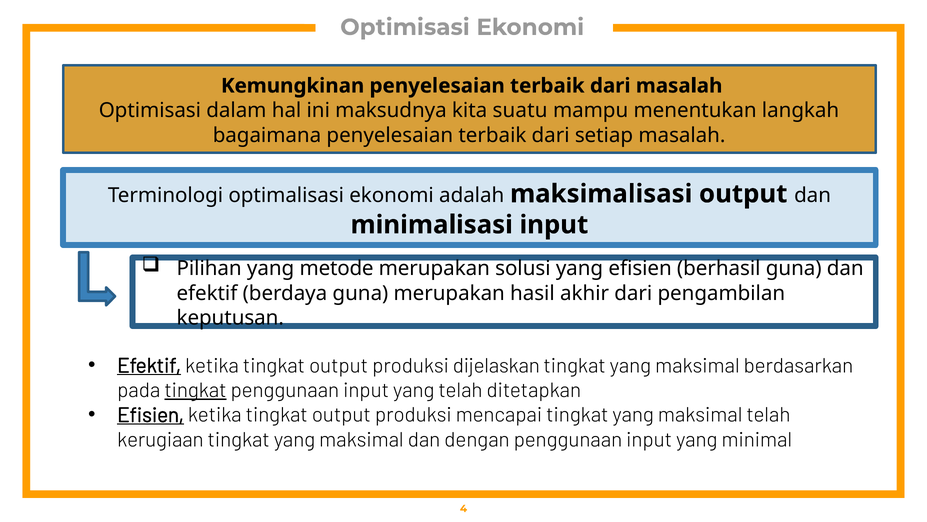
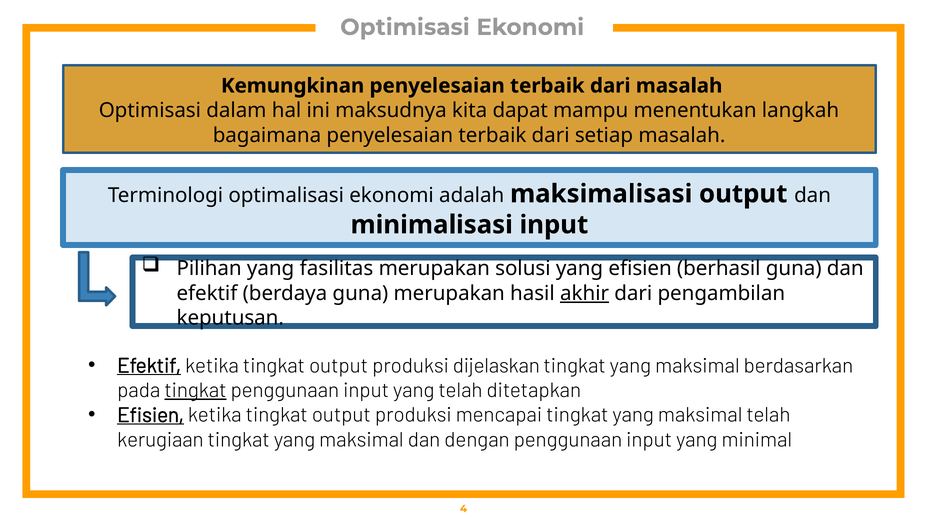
suatu: suatu -> dapat (520, 110)
metode: metode -> fasilitas (336, 268)
akhir underline: none -> present (585, 293)
